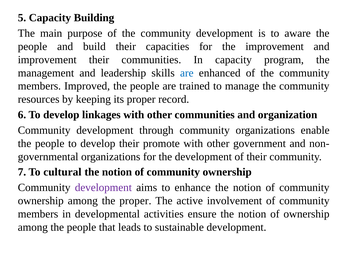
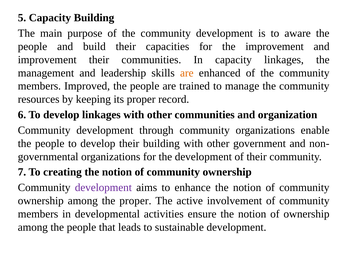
capacity program: program -> linkages (284, 60)
are colour: blue -> orange (187, 73)
their promote: promote -> building (161, 143)
cultural: cultural -> creating (62, 172)
